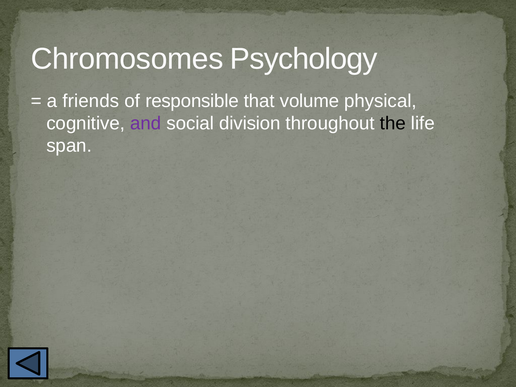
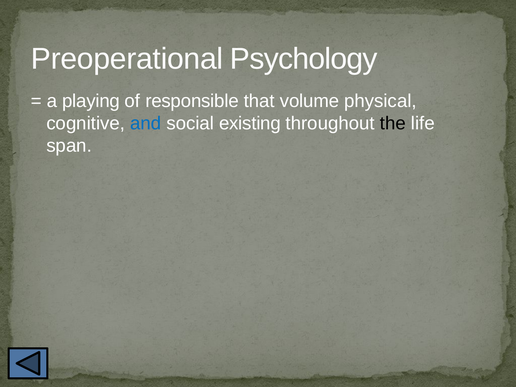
Chromosomes: Chromosomes -> Preoperational (127, 59)
friends: friends -> playing (91, 101)
and colour: purple -> blue (146, 123)
division: division -> existing (250, 123)
